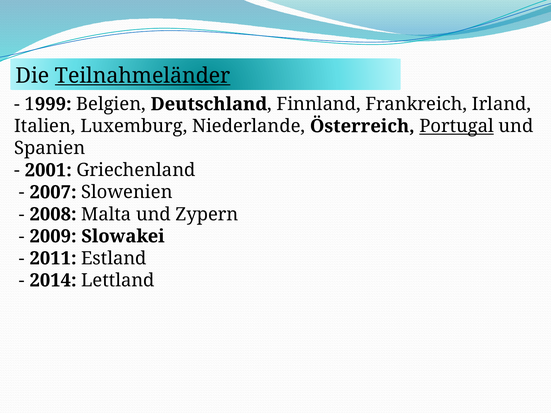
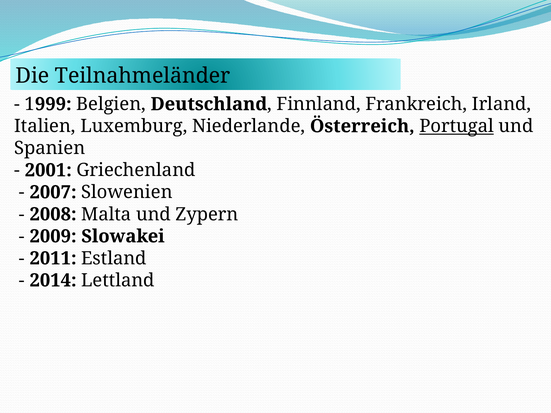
Teilnahmeländer underline: present -> none (143, 76)
